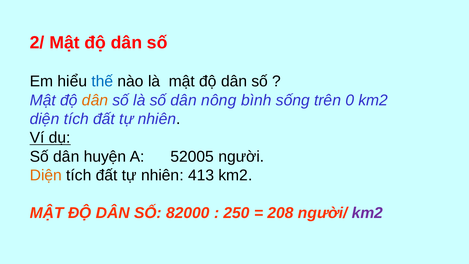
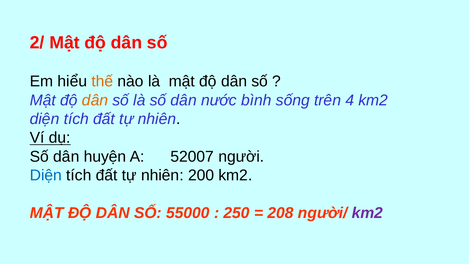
thế colour: blue -> orange (102, 81)
nông: nông -> nước (219, 100)
0: 0 -> 4 (350, 100)
52005: 52005 -> 52007 (192, 156)
Diện colour: orange -> blue (46, 175)
413: 413 -> 200 (201, 175)
82000: 82000 -> 55000 (188, 213)
